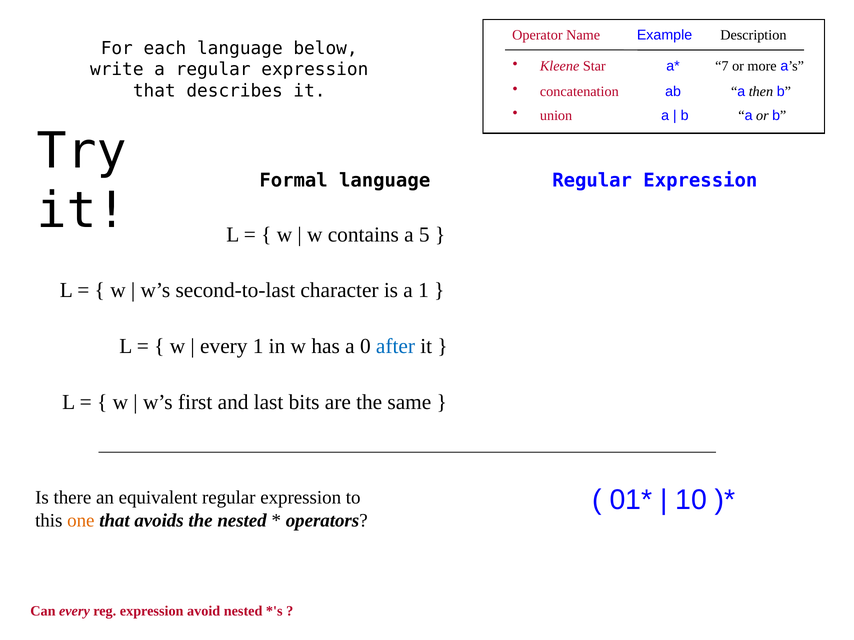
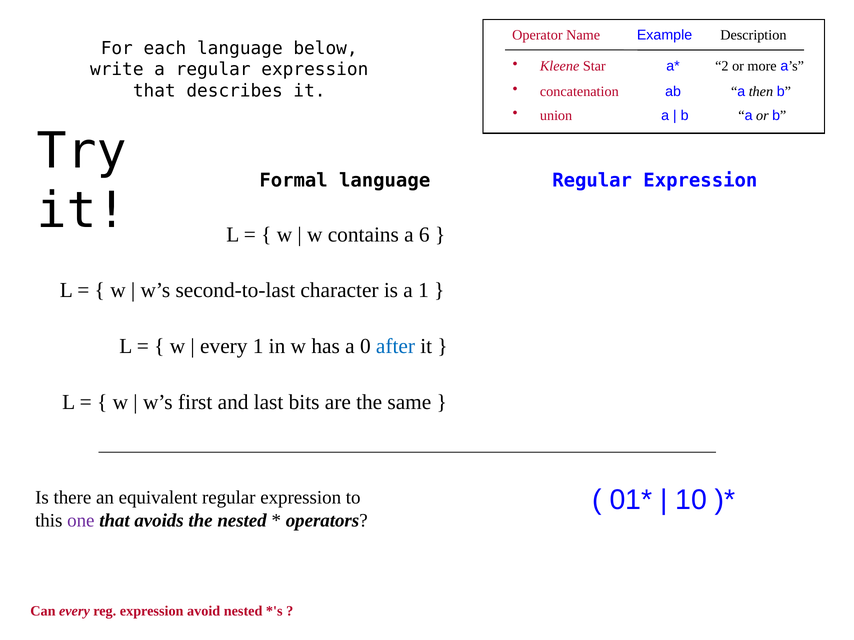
7: 7 -> 2 (722, 66)
5: 5 -> 6 (424, 235)
one colour: orange -> purple (81, 521)
